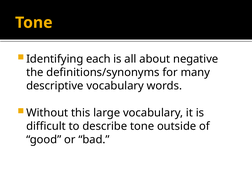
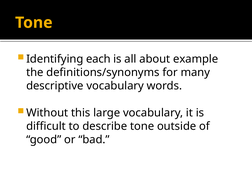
negative: negative -> example (196, 59)
